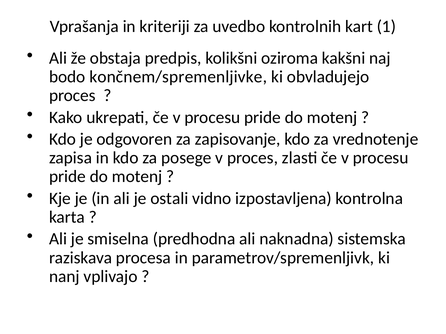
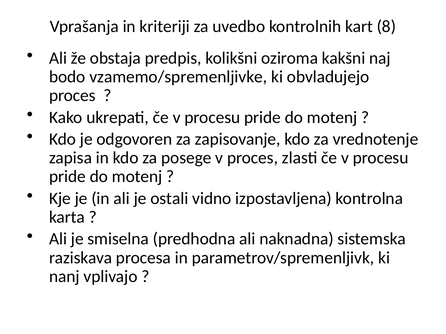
1: 1 -> 8 (386, 27)
končnem/spremenljivke: končnem/spremenljivke -> vzamemo/spremenljivke (178, 77)
